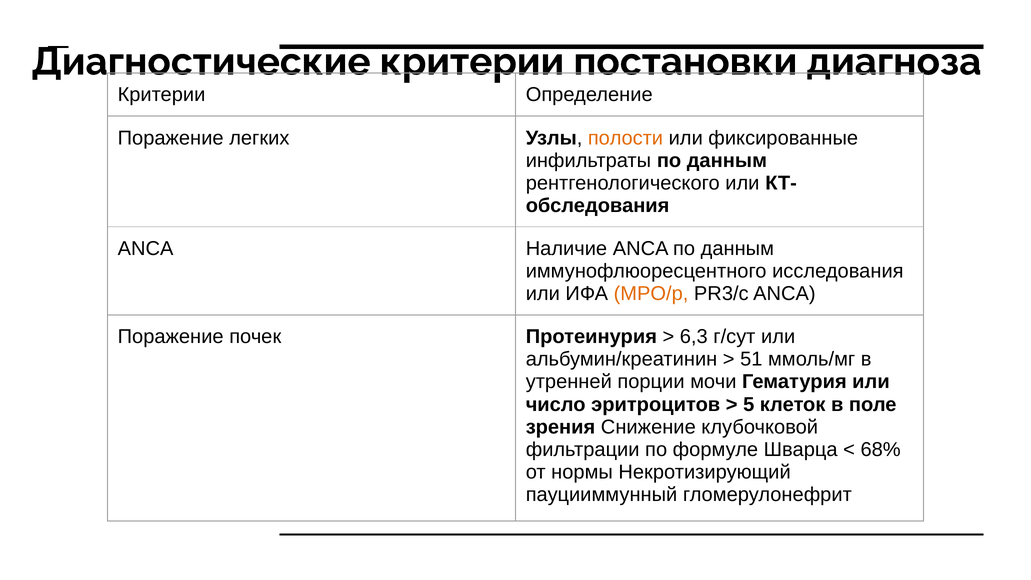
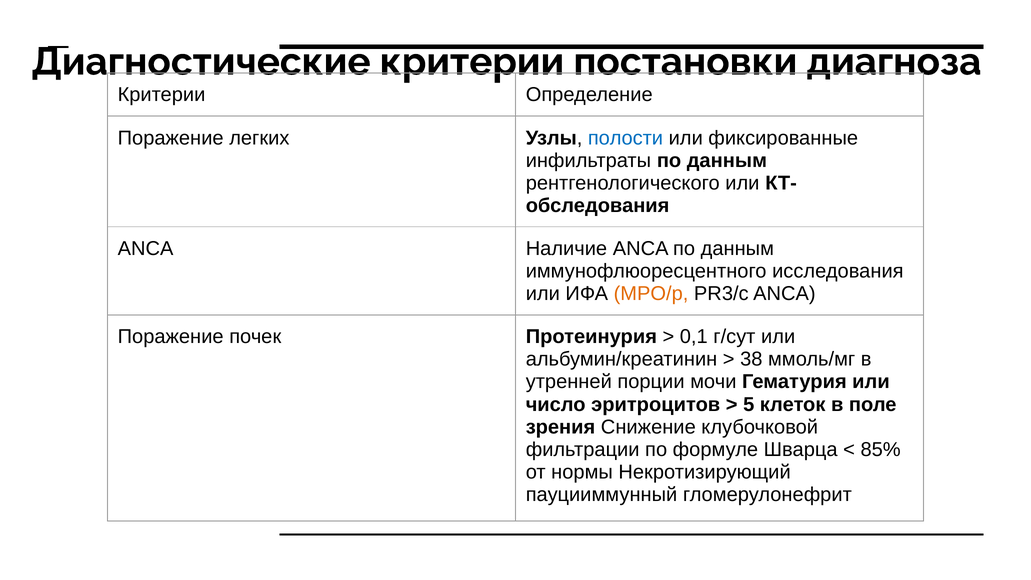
полости colour: orange -> blue (625, 138)
6,3: 6,3 -> 0,1 (694, 337)
51: 51 -> 38 (751, 359)
68%: 68% -> 85% (881, 449)
